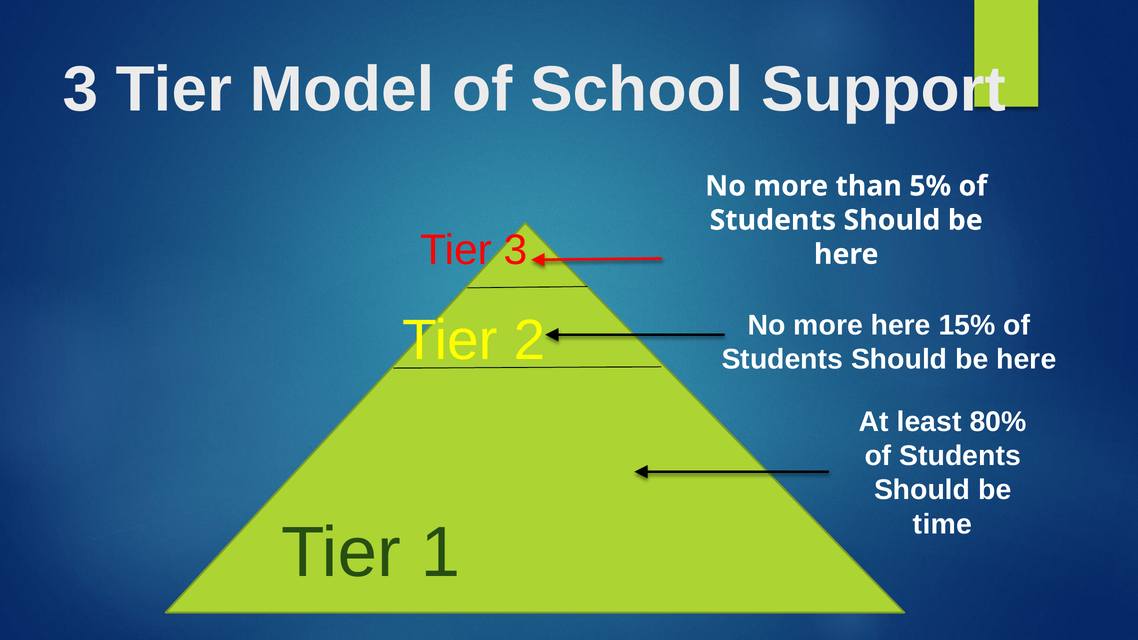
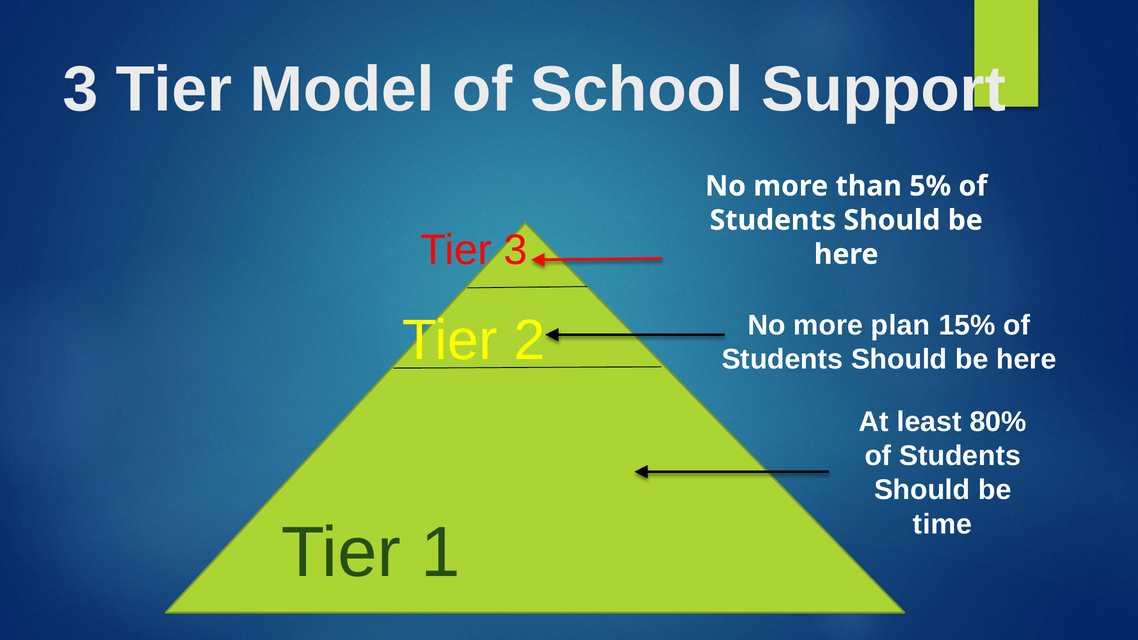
more here: here -> plan (901, 325)
